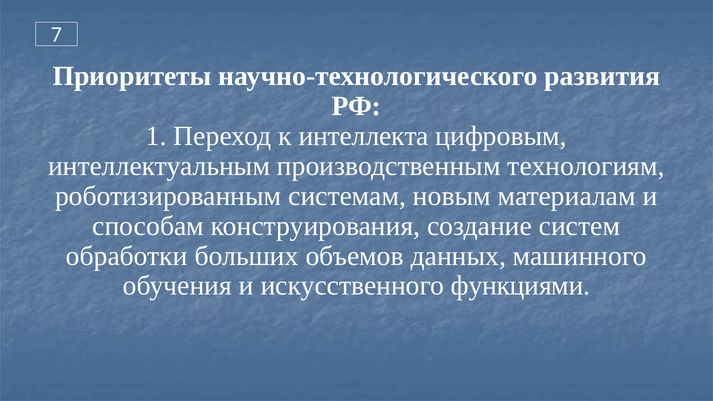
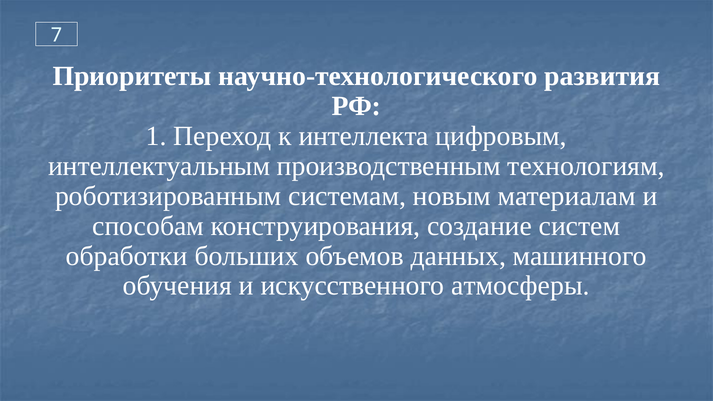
функциями: функциями -> атмосферы (520, 286)
